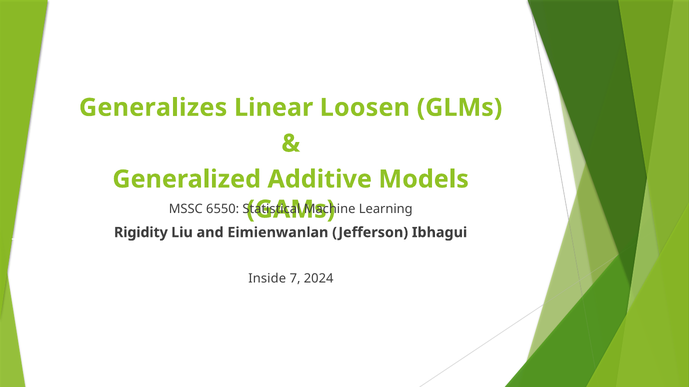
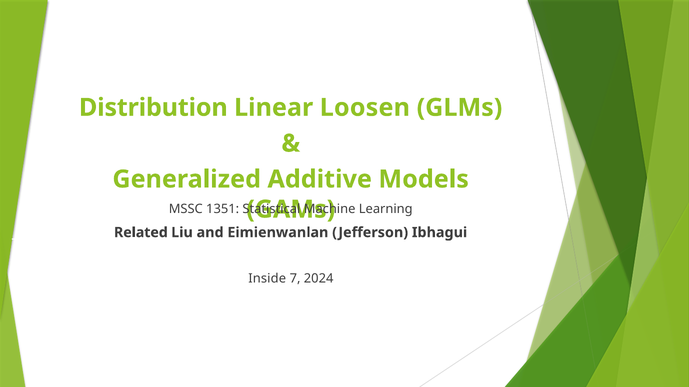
Generalizes: Generalizes -> Distribution (153, 108)
6550: 6550 -> 1351 (223, 209)
Rigidity: Rigidity -> Related (141, 233)
